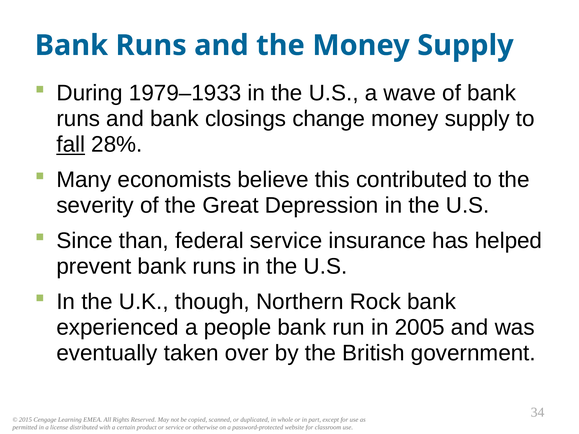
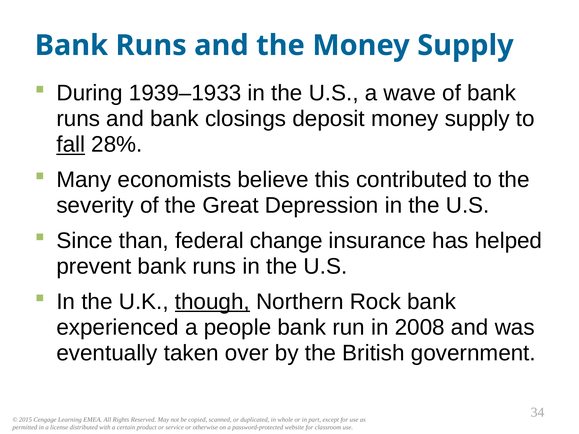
1979–1933: 1979–1933 -> 1939–1933 (185, 93)
change: change -> deposit (329, 119)
federal service: service -> change (286, 241)
though underline: none -> present (212, 302)
2005: 2005 -> 2008 (420, 328)
